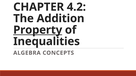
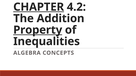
CHAPTER underline: none -> present (39, 7)
